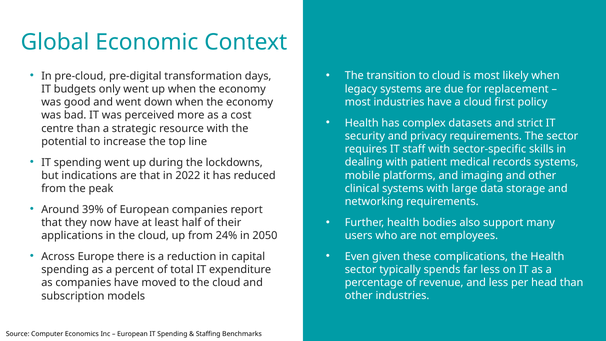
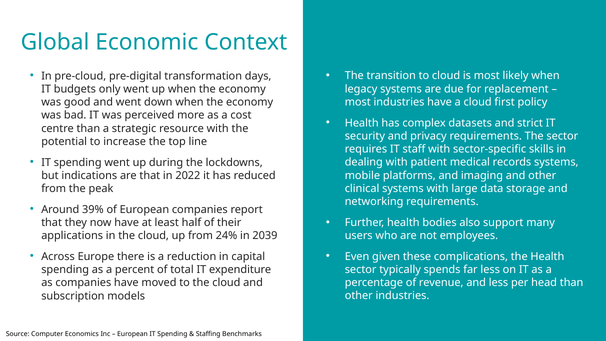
2050: 2050 -> 2039 (265, 236)
